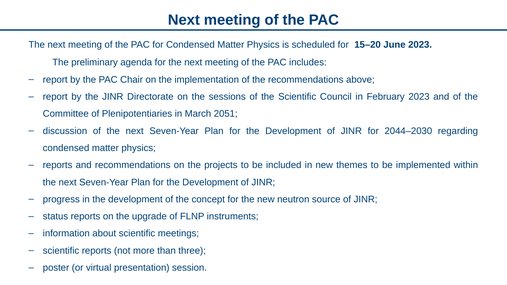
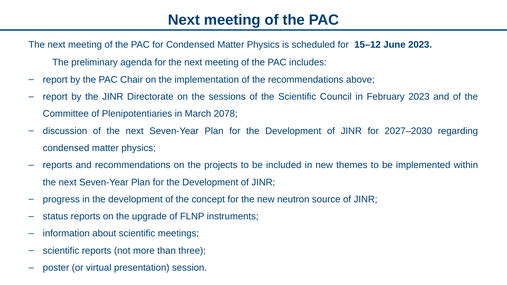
15–20: 15–20 -> 15–12 (368, 45)
2051: 2051 -> 2078 (226, 114)
2044–2030: 2044–2030 -> 2027–2030 (408, 131)
